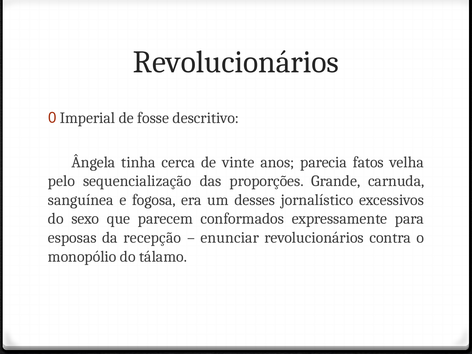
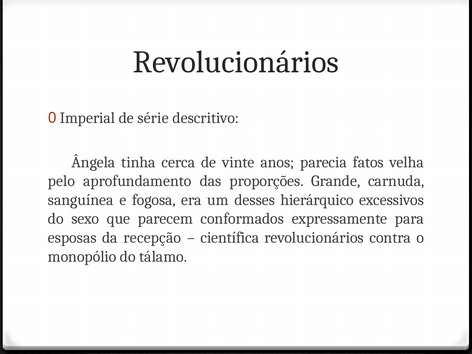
fosse: fosse -> série (153, 118)
sequencialização: sequencialização -> aprofundamento (137, 181)
jornalístico: jornalístico -> hierárquico (317, 200)
enunciar: enunciar -> científica (230, 238)
